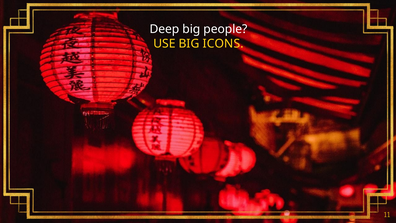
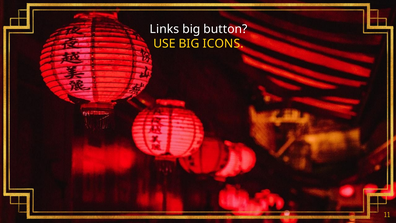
Deep: Deep -> Links (164, 29)
people: people -> button (225, 29)
